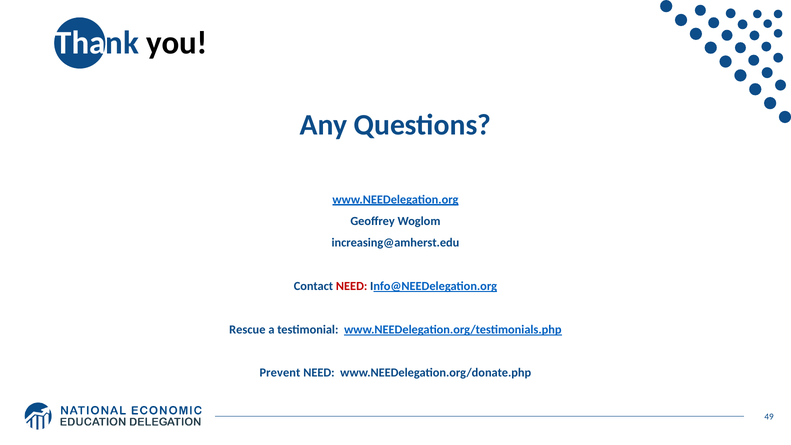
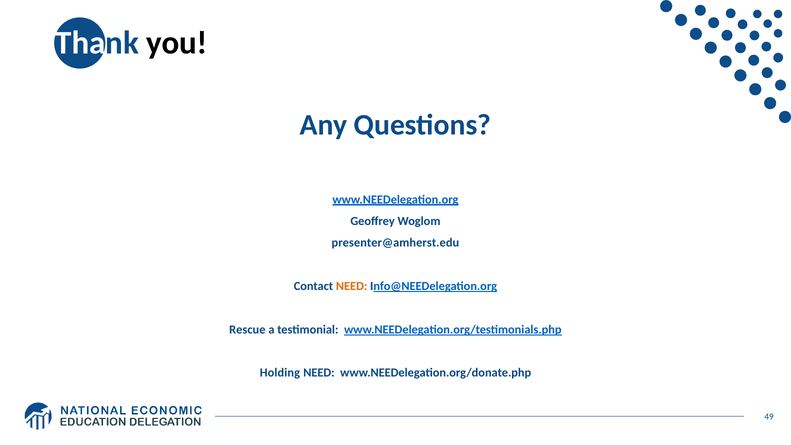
increasing@amherst.edu: increasing@amherst.edu -> presenter@amherst.edu (395, 243)
NEED colour: red -> orange (352, 286)
Prevent: Prevent -> Holding (280, 373)
